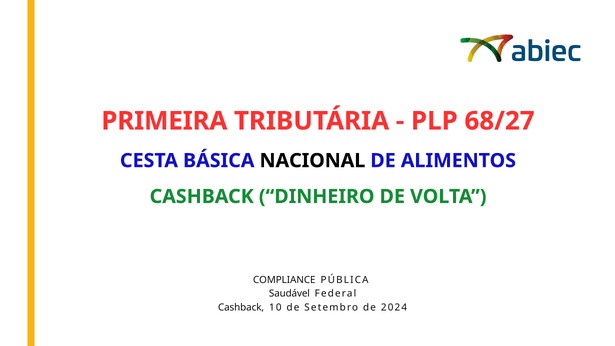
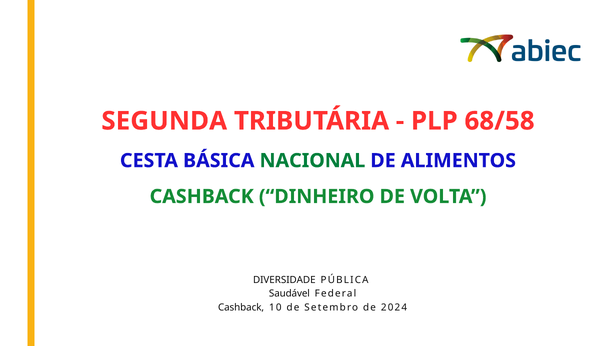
PRIMEIRA: PRIMEIRA -> SEGUNDA (164, 121)
68/27: 68/27 -> 68/58 (500, 121)
NACIONAL colour: black -> green (312, 161)
COMPLIANCE: COMPLIANCE -> DIVERSIDADE (284, 280)
